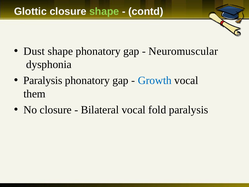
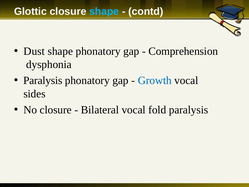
shape colour: light green -> light blue (104, 11)
Neuromuscular: Neuromuscular -> Comprehension (183, 51)
them: them -> sides (34, 94)
